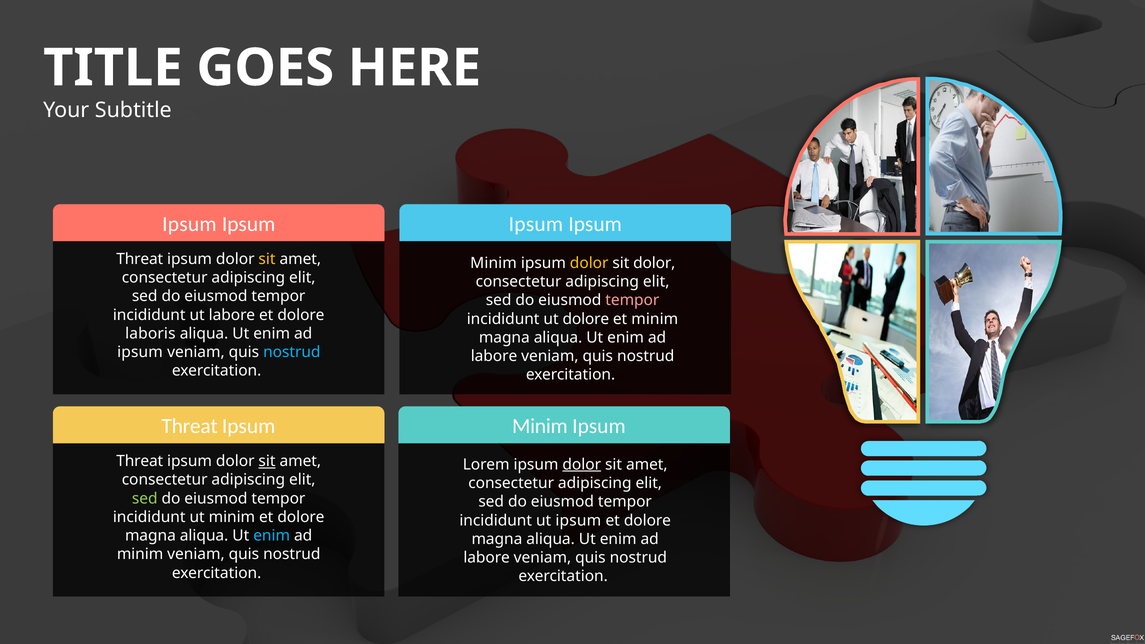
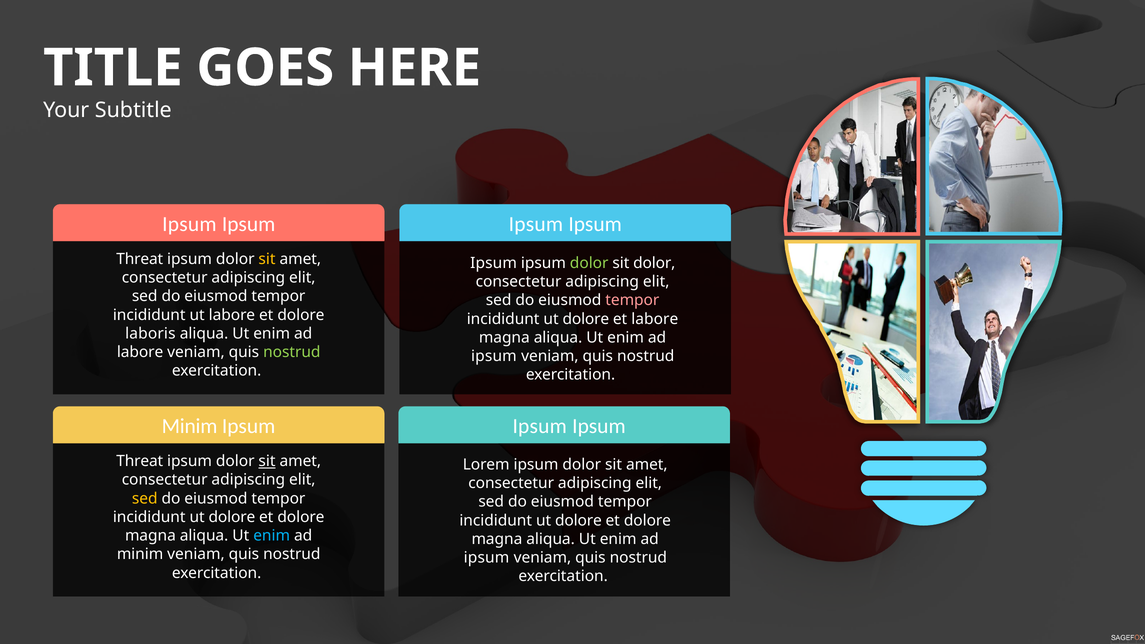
Minim: Minim -> Ipsum (494, 263)
dolor colour: yellow -> light green (589, 263)
et minim: minim -> labore (655, 319)
ipsum: ipsum -> labore (140, 352)
nostrud colour: light blue -> light green (292, 352)
labore: labore -> ipsum (494, 356)
Threat: Threat -> Minim (190, 426)
Minim: Minim -> Ipsum (540, 426)
dolor underline: present -> none (582, 465)
sed colour: light green -> yellow (145, 498)
minim: minim -> dolore (232, 517)
ipsum: ipsum -> dolore (578, 520)
labore: labore -> ipsum (487, 558)
